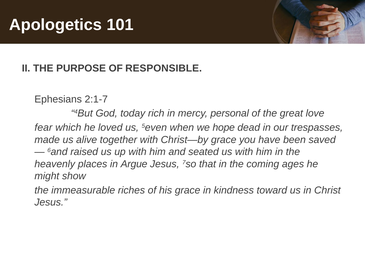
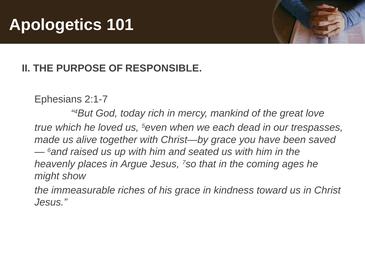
personal: personal -> mankind (230, 114)
fear: fear -> true (43, 128)
hope: hope -> each (224, 128)
